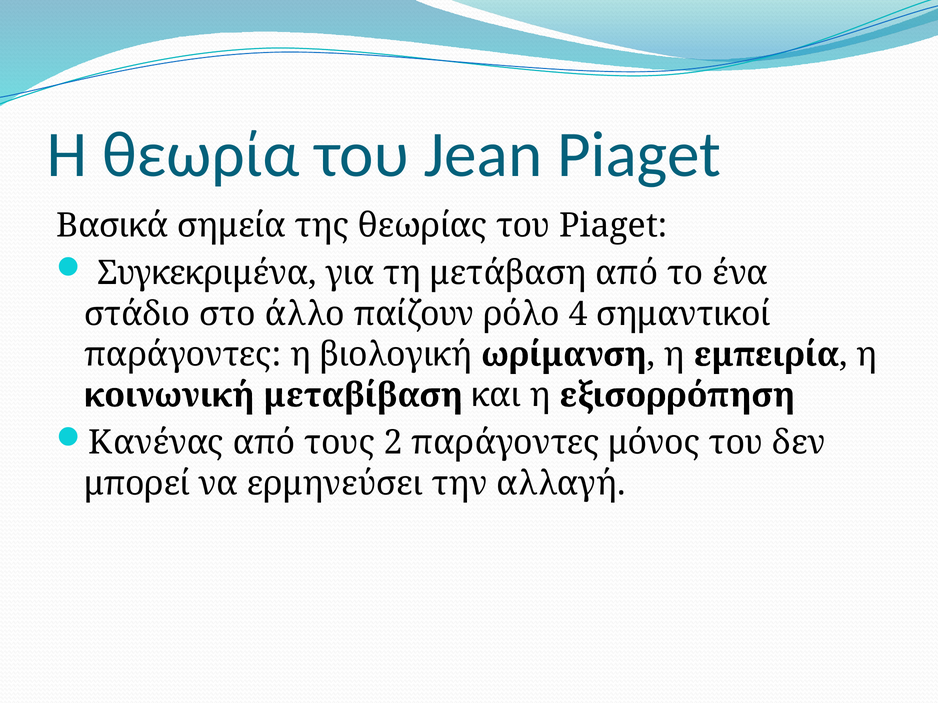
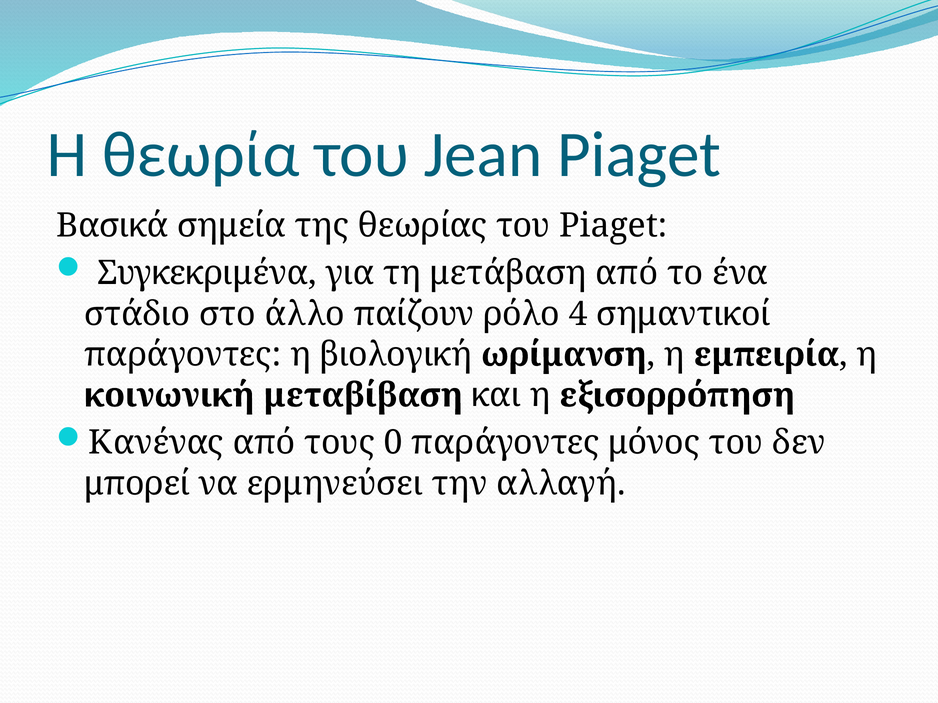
2: 2 -> 0 (393, 443)
